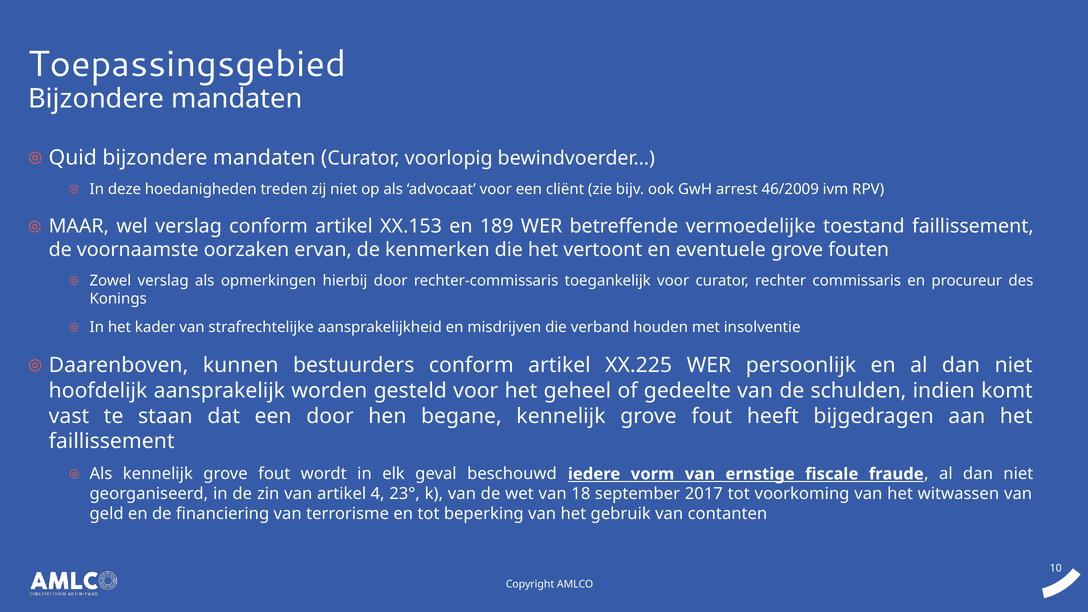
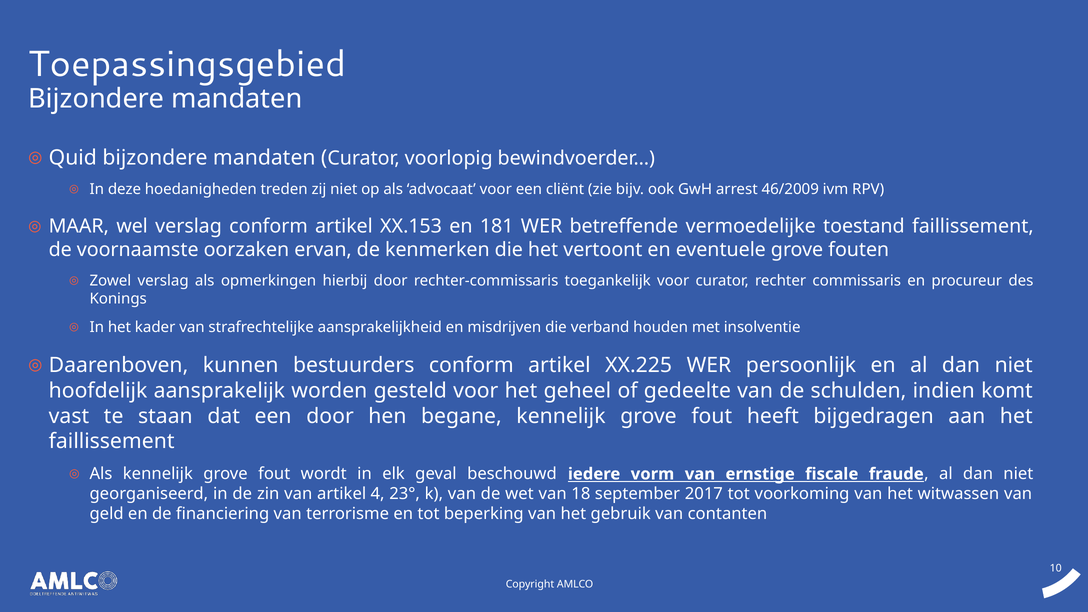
189: 189 -> 181 (497, 226)
